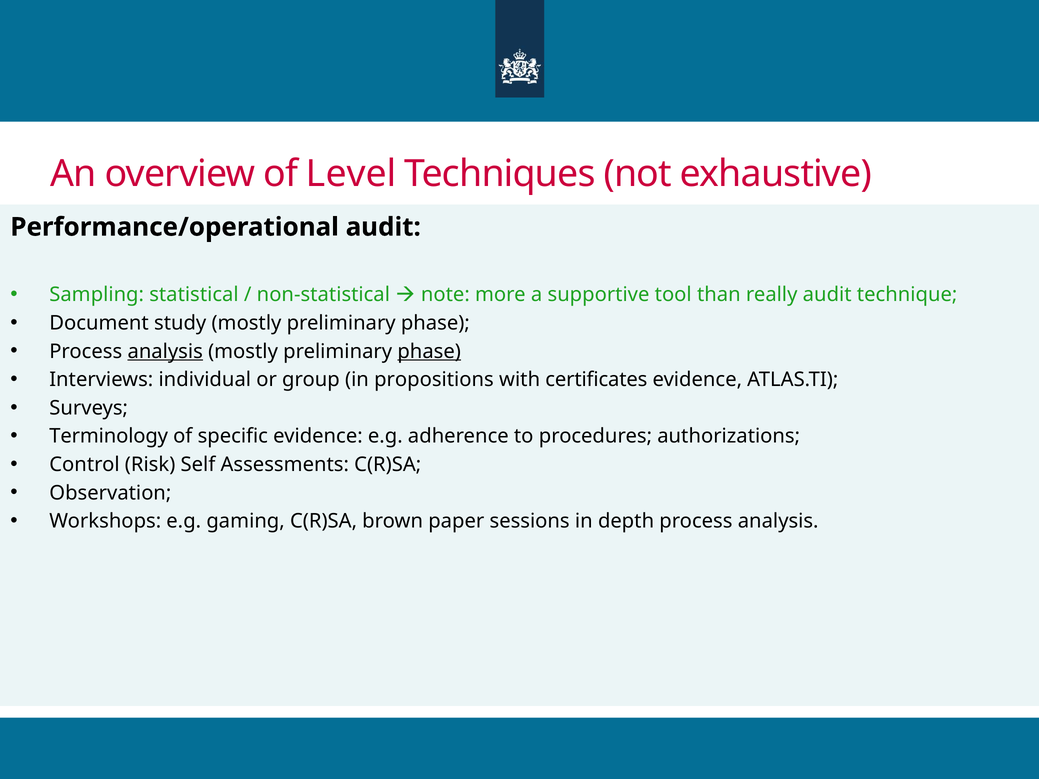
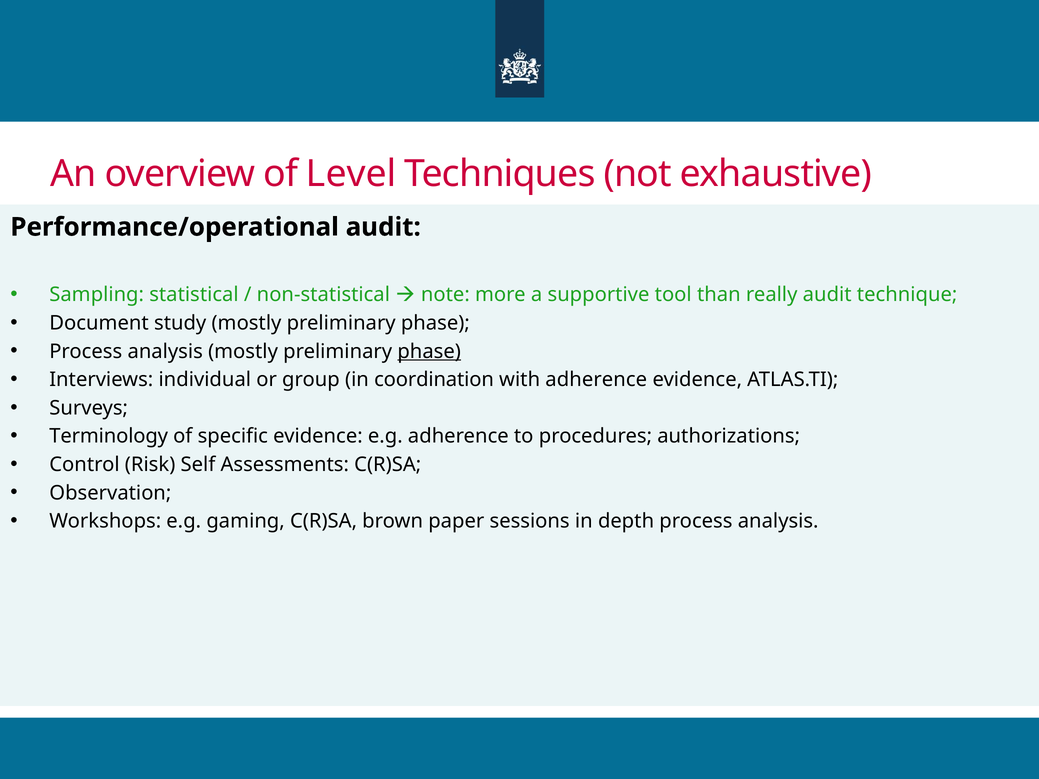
analysis underline: present -> none (165, 352)
propositions: propositions -> coordination (434, 380)
with certificates: certificates -> adherence (596, 380)
